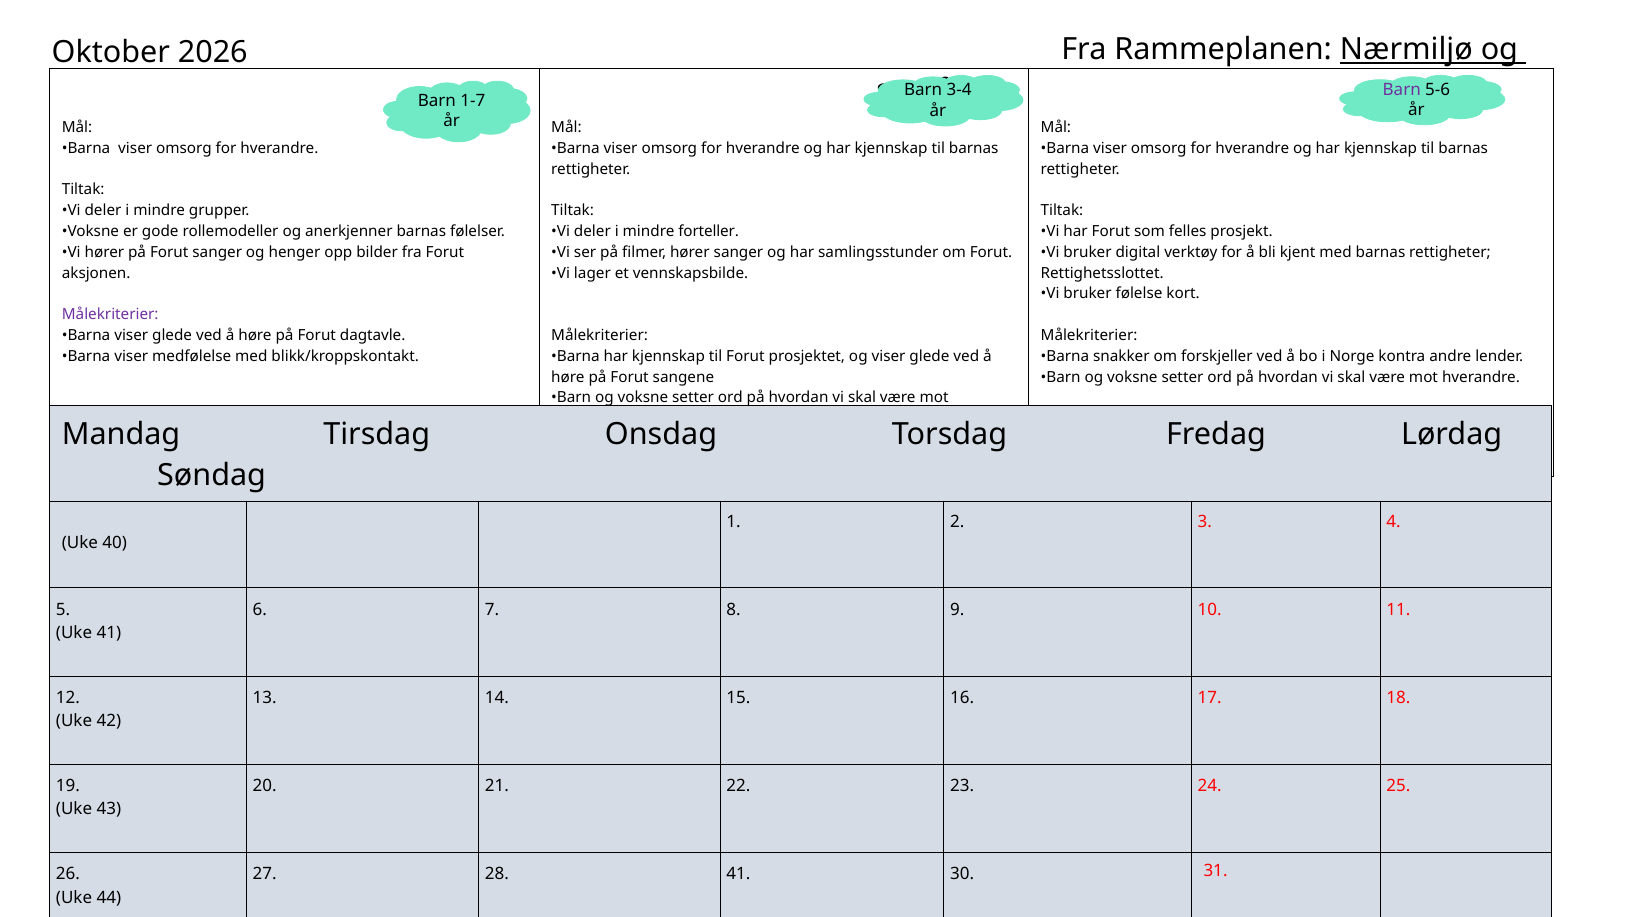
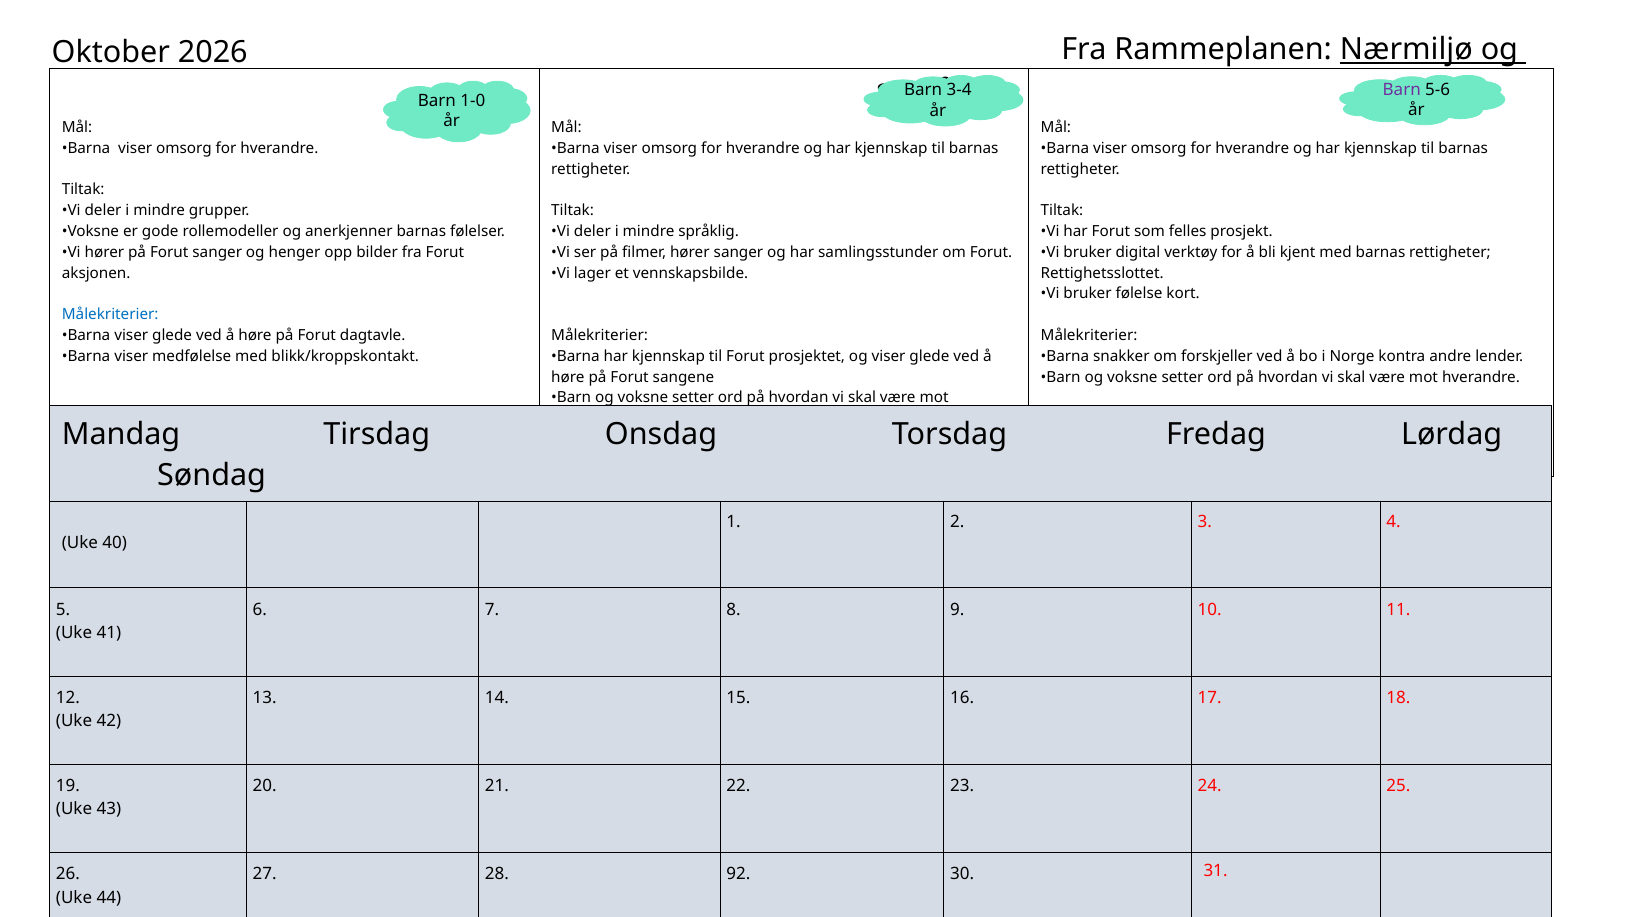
1-7: 1-7 -> 1-0 (473, 101)
forteller: forteller -> språklig (709, 232)
Målekriterier colour: purple -> blue (110, 315)
28 41: 41 -> 92 (738, 874)
